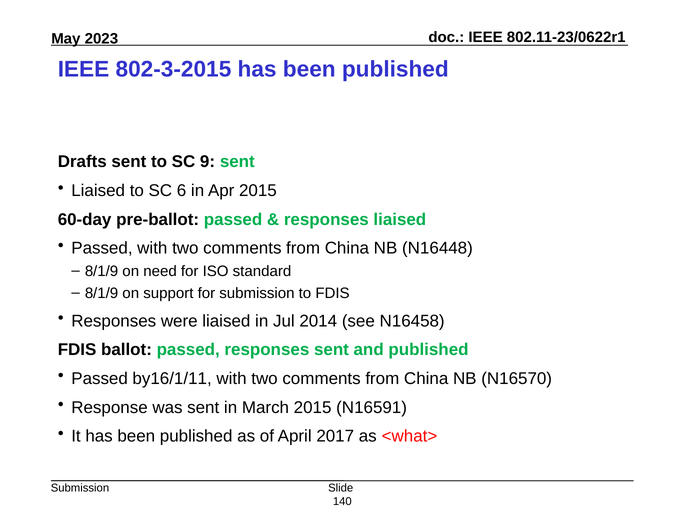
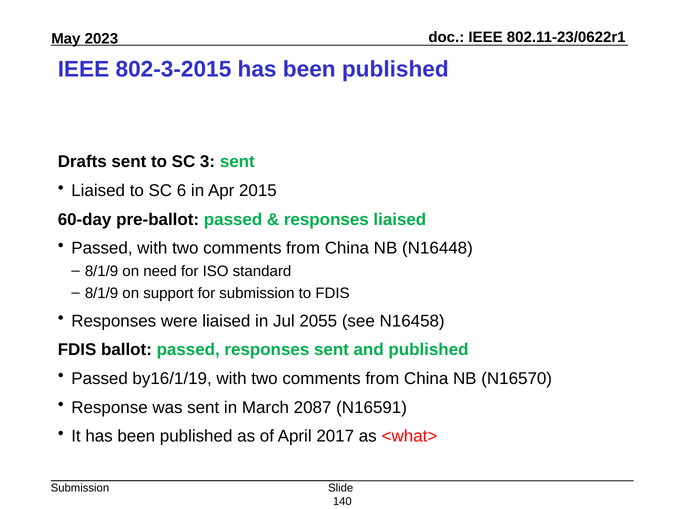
9: 9 -> 3 (208, 162)
2014: 2014 -> 2055 (318, 321)
by16/1/11: by16/1/11 -> by16/1/19 (172, 379)
March 2015: 2015 -> 2087 (313, 408)
